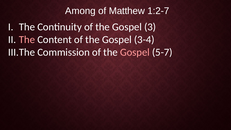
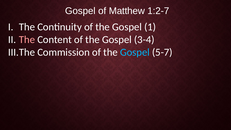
Among: Among -> Gospel (80, 11)
3: 3 -> 1 (150, 27)
Gospel colour: pink -> light blue (135, 52)
